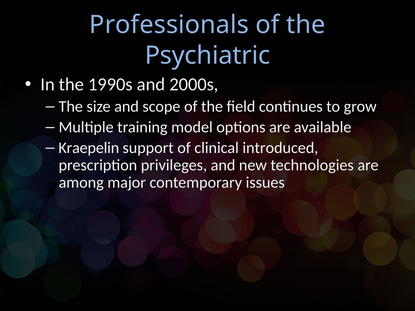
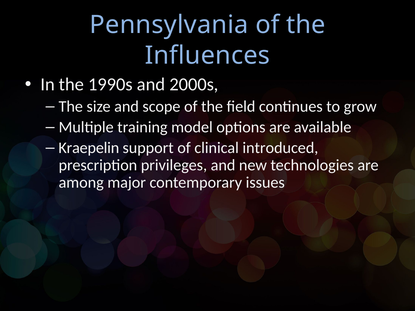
Professionals: Professionals -> Pennsylvania (169, 25)
Psychiatric: Psychiatric -> Influences (207, 55)
